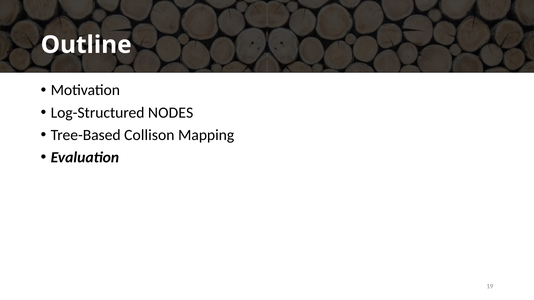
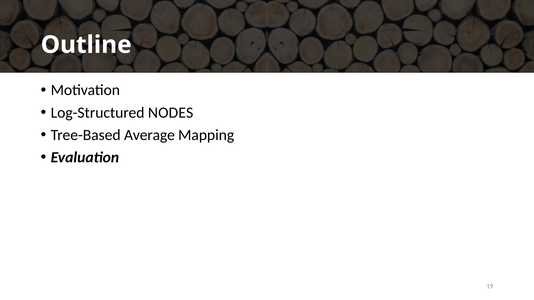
Collison: Collison -> Average (149, 135)
